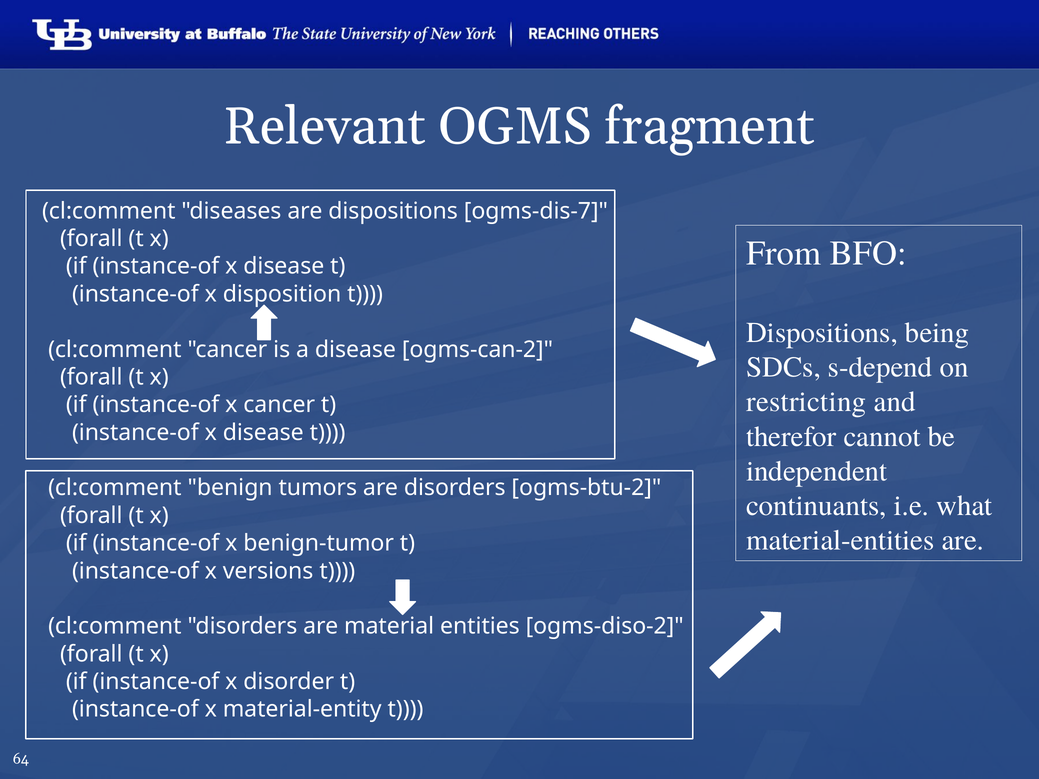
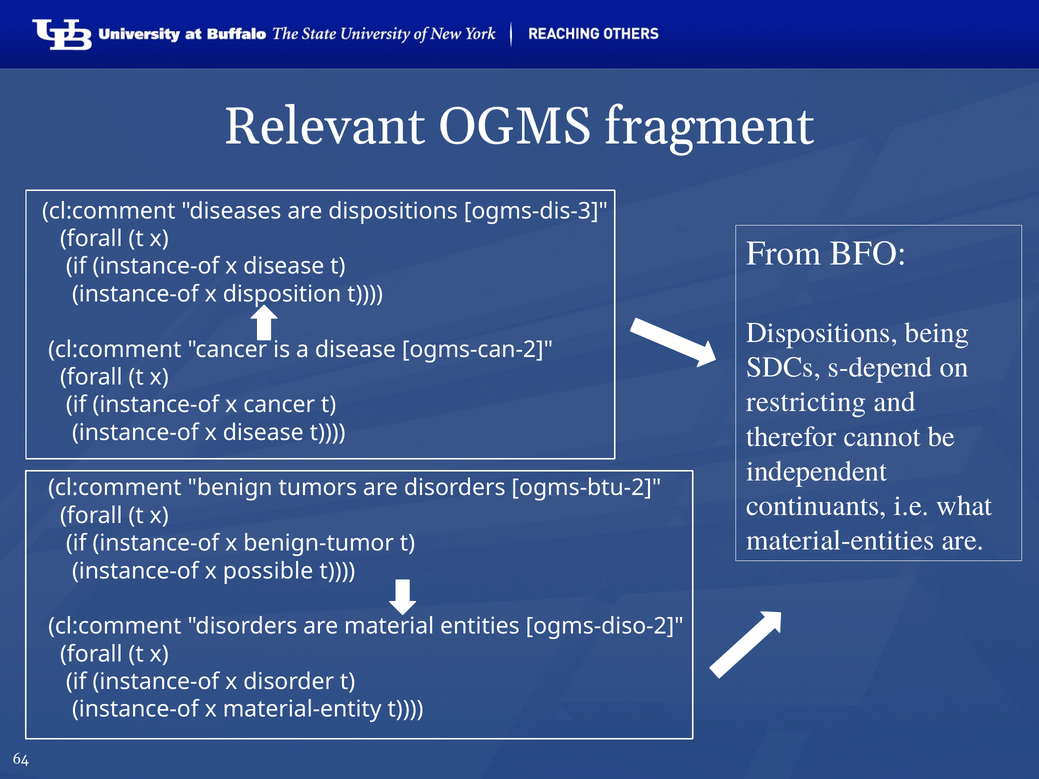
ogms-dis-7: ogms-dis-7 -> ogms-dis-3 (536, 211)
versions: versions -> possible (268, 571)
